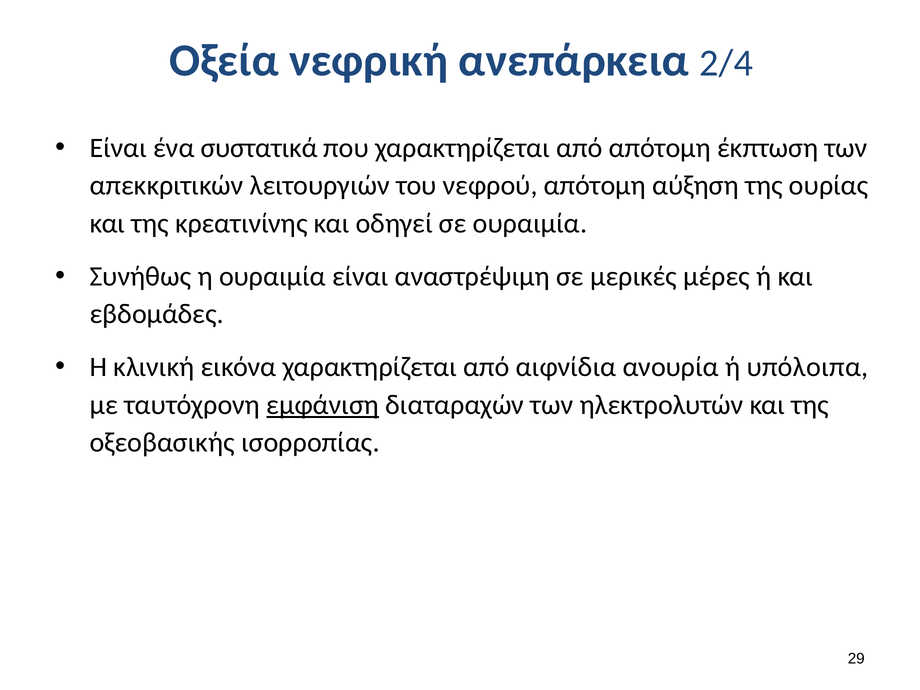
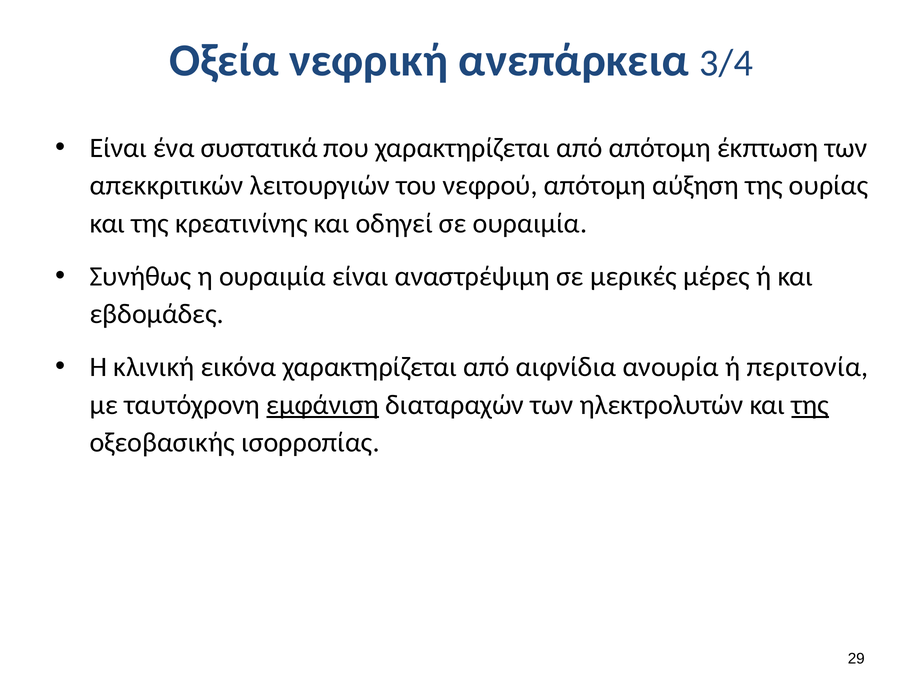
2/4: 2/4 -> 3/4 (726, 63)
υπόλοιπα: υπόλοιπα -> περιτονία (807, 367)
της underline: none -> present (810, 405)
